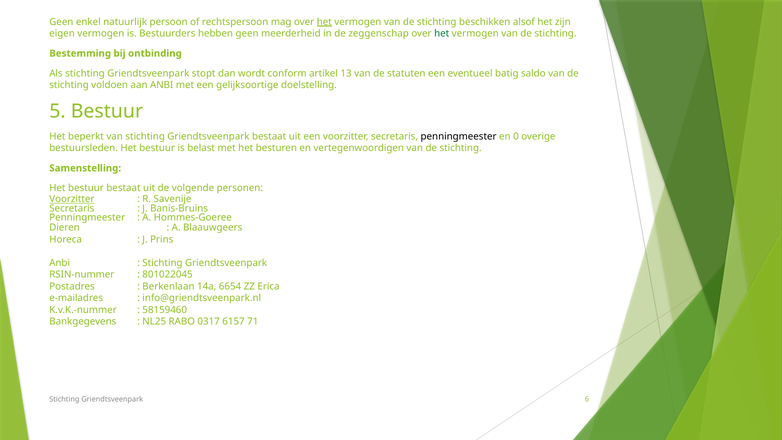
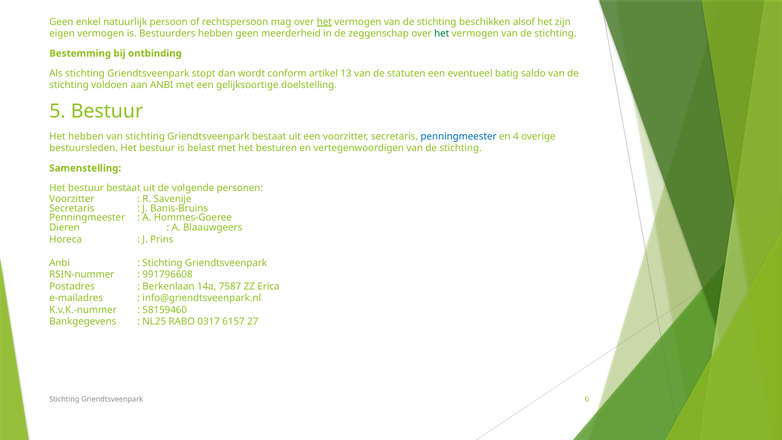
Het beperkt: beperkt -> hebben (86, 136)
penningmeester colour: black -> blue (459, 136)
0: 0 -> 4 (516, 136)
Voorzitter underline: present -> none (72, 199)
801022045: 801022045 -> 991796608 (167, 275)
6654: 6654 -> 7587 (230, 286)
71: 71 -> 27 (253, 322)
